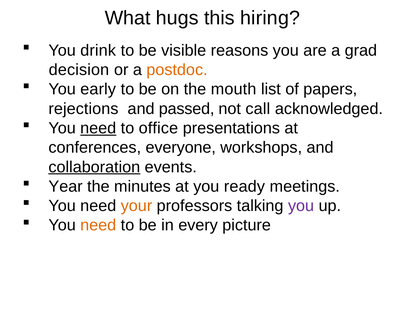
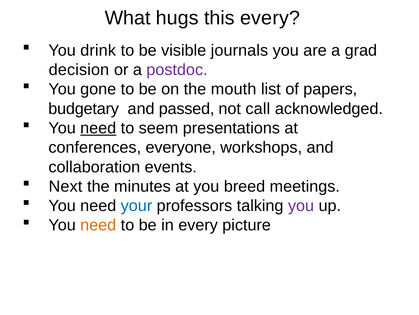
this hiring: hiring -> every (270, 18)
reasons: reasons -> journals (239, 50)
postdoc colour: orange -> purple (177, 70)
early: early -> gone (98, 89)
rejections: rejections -> budgetary (84, 109)
office: office -> seem (158, 128)
collaboration underline: present -> none (94, 167)
Year: Year -> Next (65, 186)
ready: ready -> breed (245, 186)
your colour: orange -> blue (136, 206)
